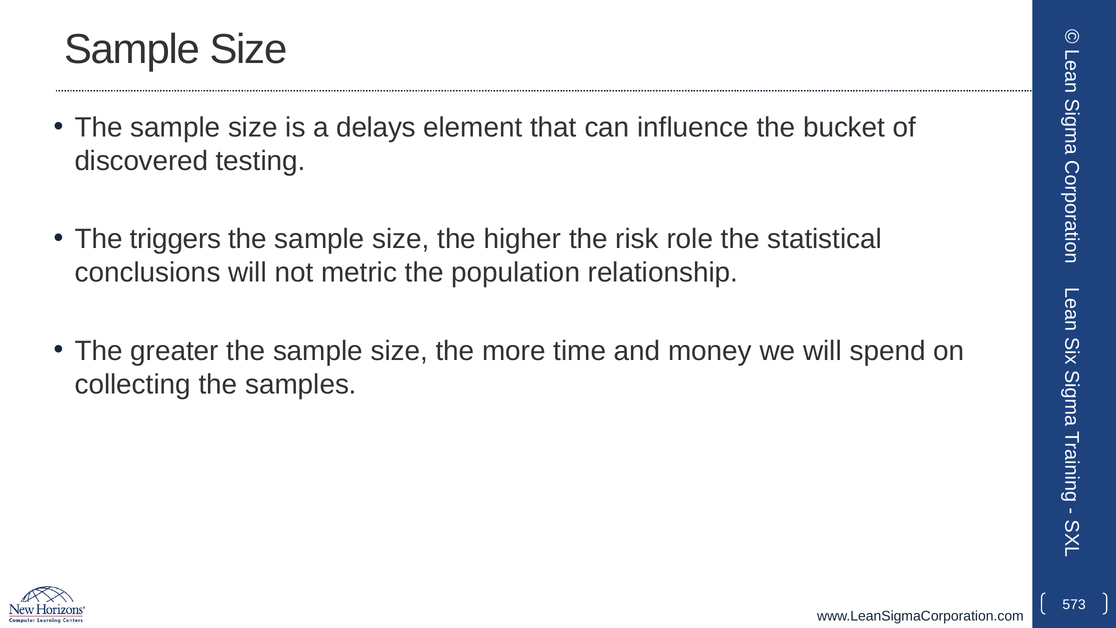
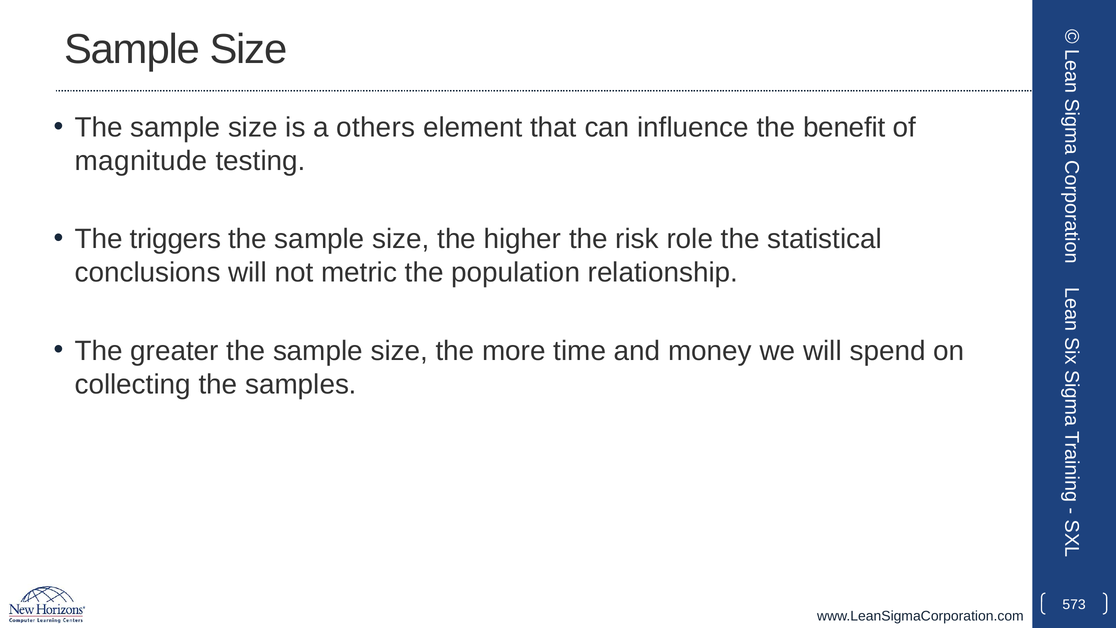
delays: delays -> others (376, 128)
bucket: bucket -> benefit (844, 128)
discovered: discovered -> magnitude (141, 161)
